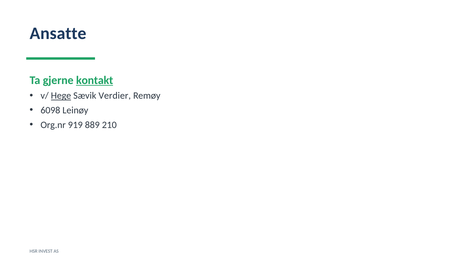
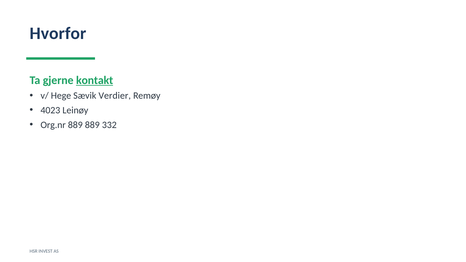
Ansatte: Ansatte -> Hvorfor (58, 33)
Hege underline: present -> none (61, 96)
6098: 6098 -> 4023 (50, 110)
Org.nr 919: 919 -> 889 (75, 125)
210: 210 -> 332 (109, 125)
